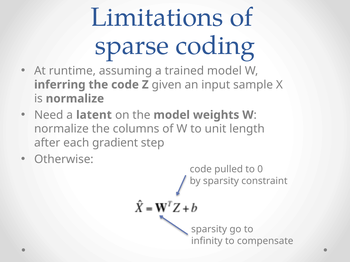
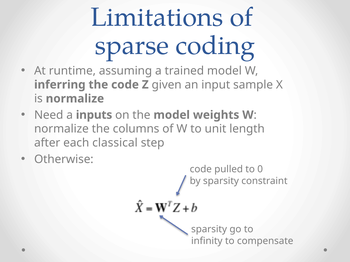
latent: latent -> inputs (94, 115)
gradient: gradient -> classical (115, 143)
